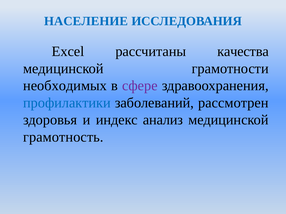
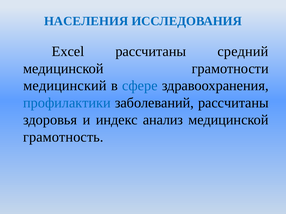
НАСЕЛЕНИЕ: НАСЕЛЕНИЕ -> НАСЕЛЕНИЯ (86, 21)
качества: качества -> средний (243, 52)
необходимых: необходимых -> медицинский (65, 86)
сфере colour: purple -> blue (140, 86)
заболеваний рассмотрен: рассмотрен -> рассчитаны (233, 103)
